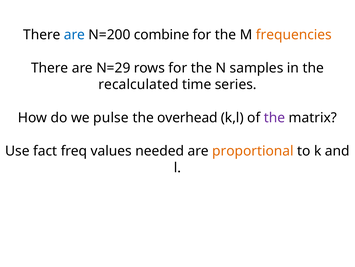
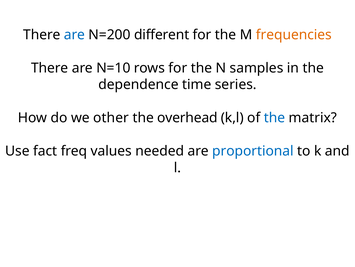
combine: combine -> different (162, 35)
N=29: N=29 -> N=10 (113, 68)
recalculated: recalculated -> dependence (138, 84)
pulse: pulse -> other (111, 118)
the colour: purple -> blue (275, 118)
proportional colour: orange -> blue (253, 151)
